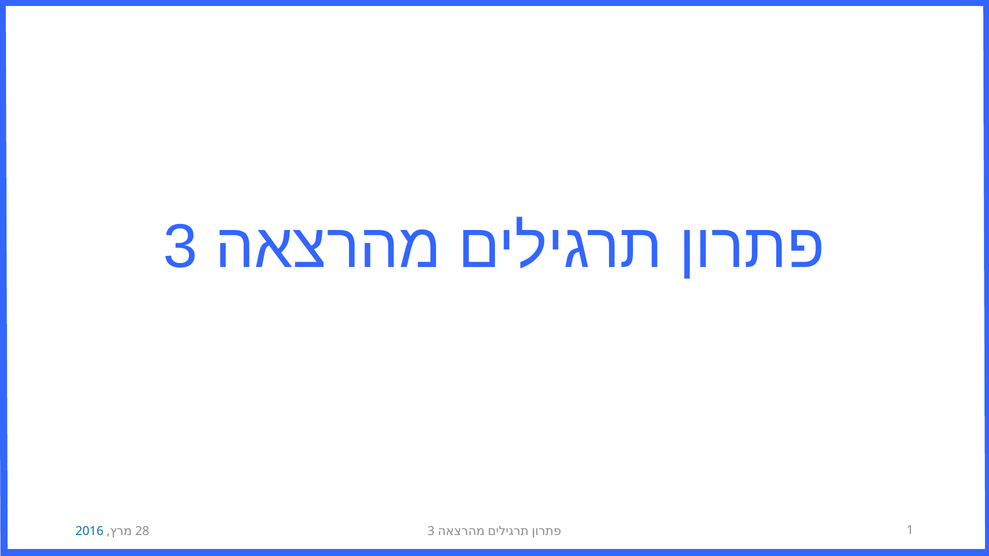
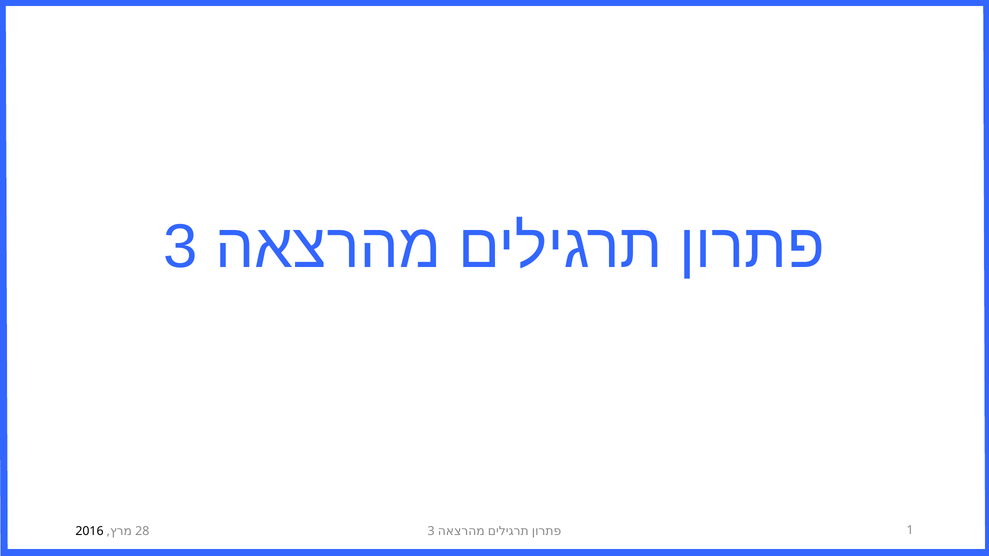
2016 colour: blue -> black (90, 531)
